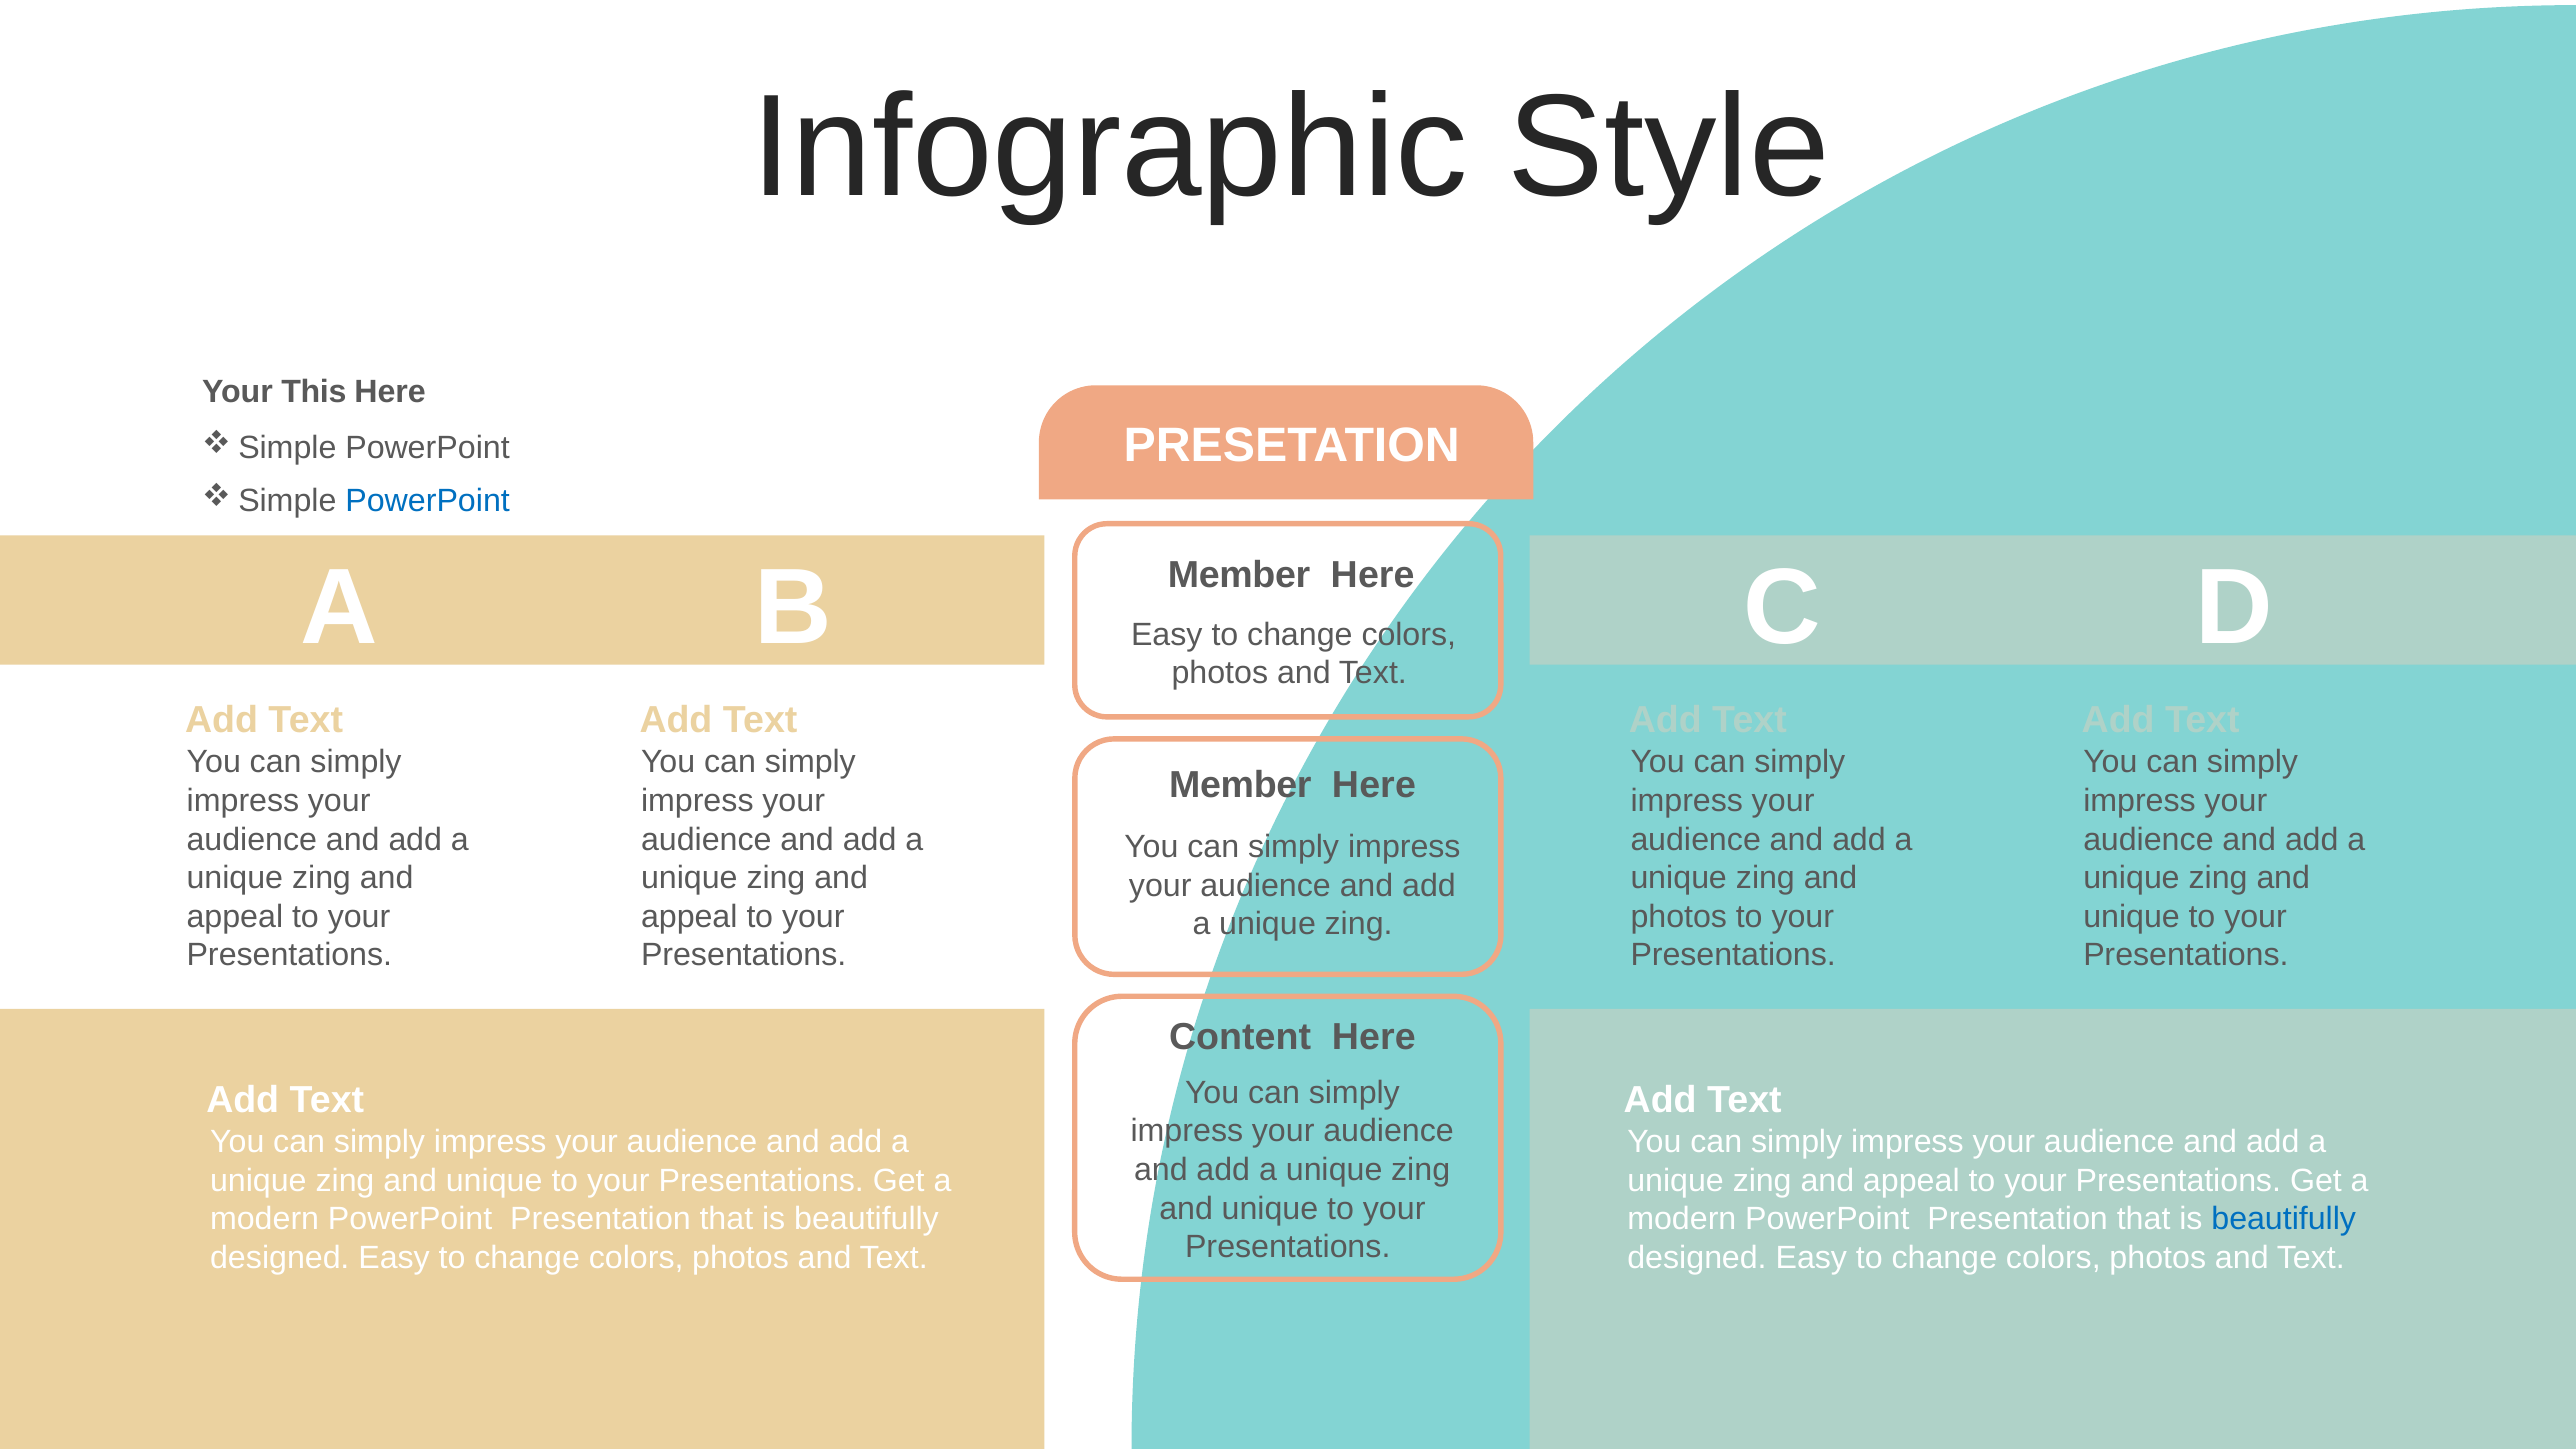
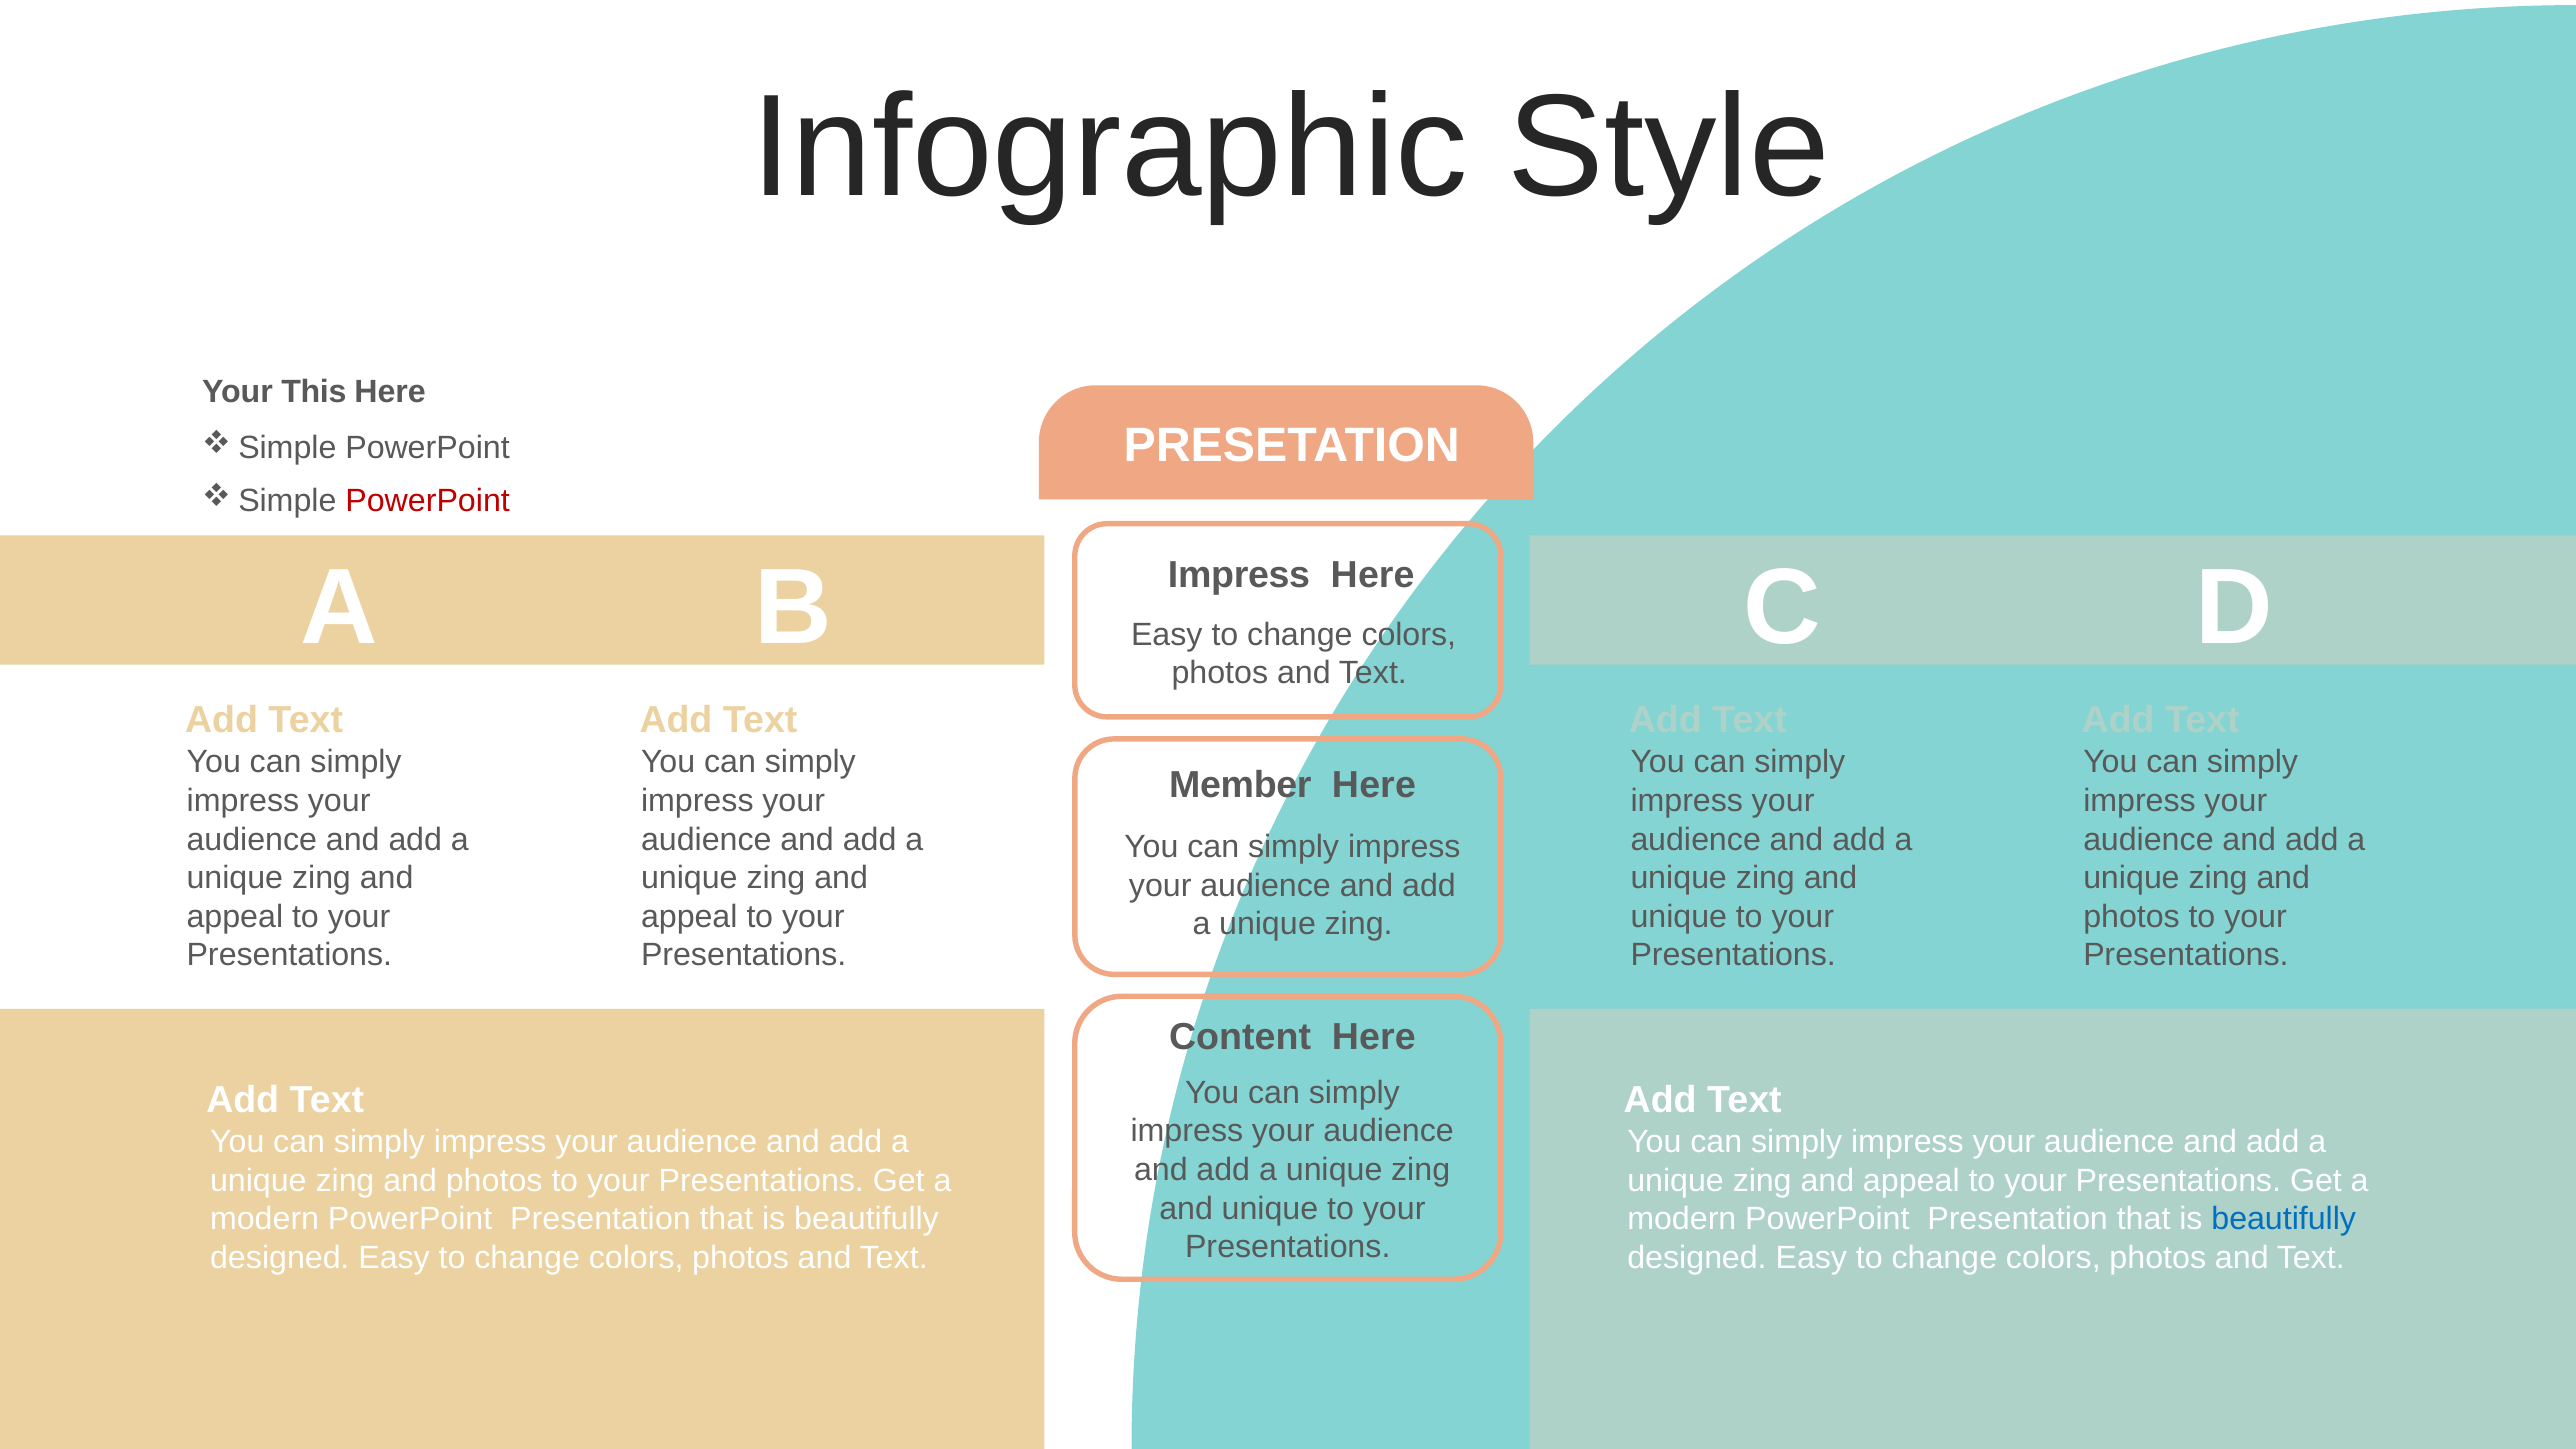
PowerPoint colour: blue -> red (428, 501)
Member: Member -> Impress (1239, 575)
photos: photos -> unique (1679, 917)
unique: unique -> photos (2132, 917)
unique: unique -> photos (494, 1181)
